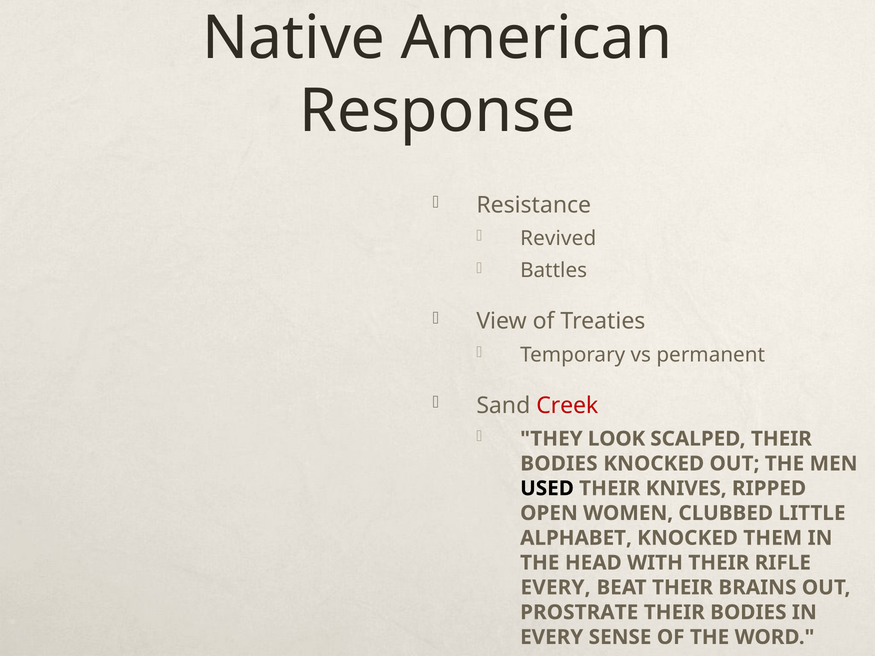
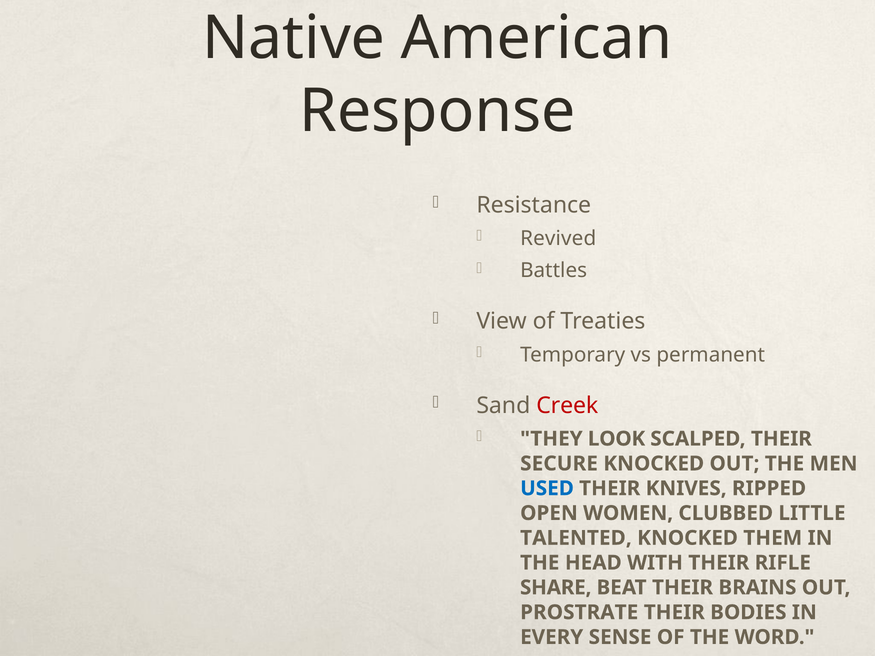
BODIES: BODIES -> SECURE (559, 464)
USED colour: black -> blue (547, 489)
ALPHABET: ALPHABET -> TALENTED (576, 538)
EVERY: EVERY -> SHARE (556, 588)
